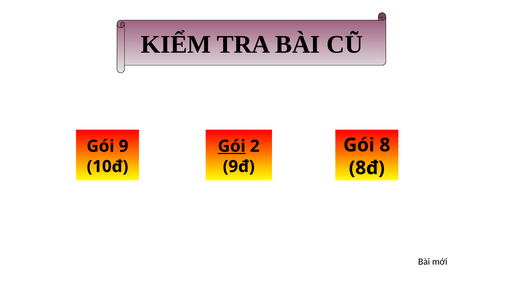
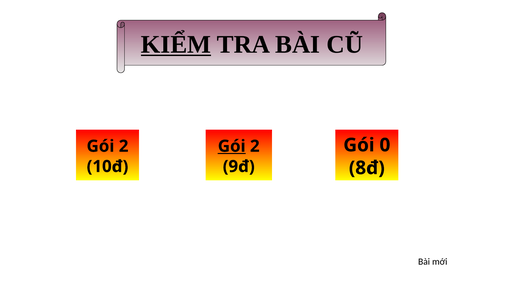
KIỂM underline: none -> present (176, 44)
8: 8 -> 0 (385, 145)
9: 9 -> 2 (124, 146)
